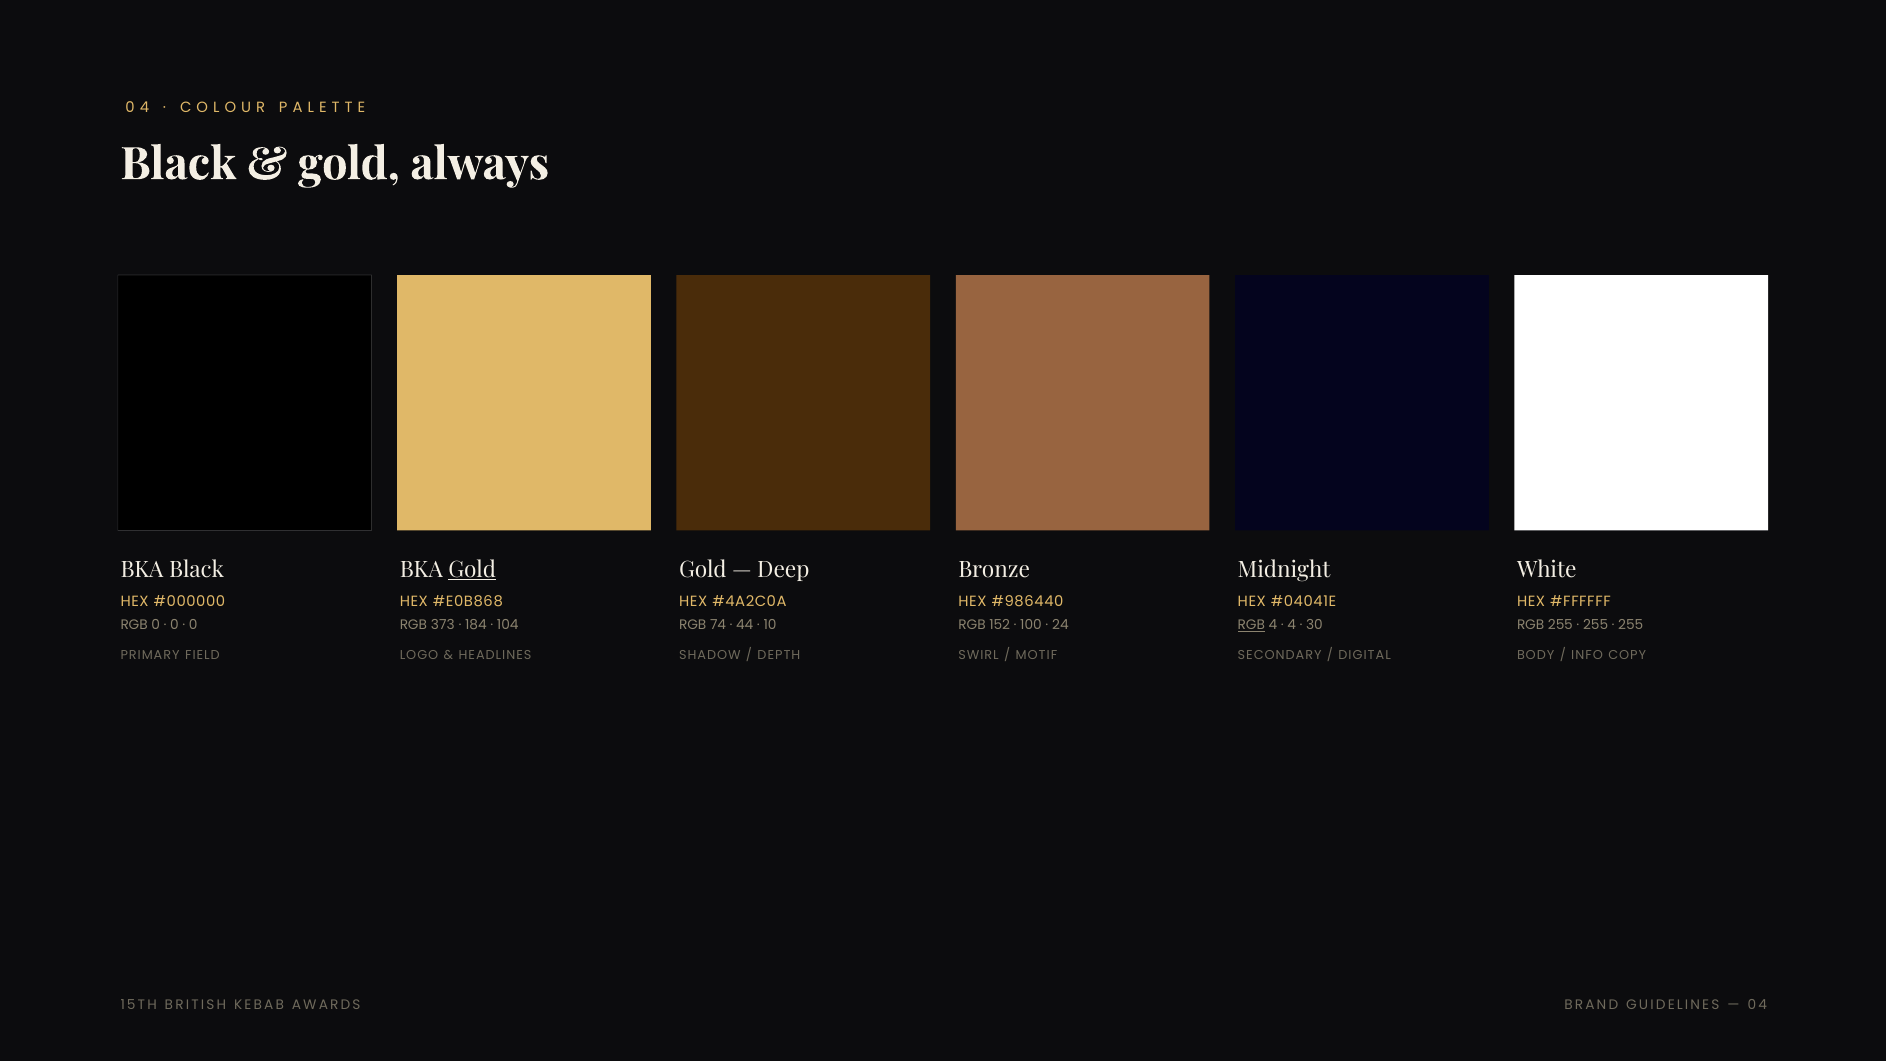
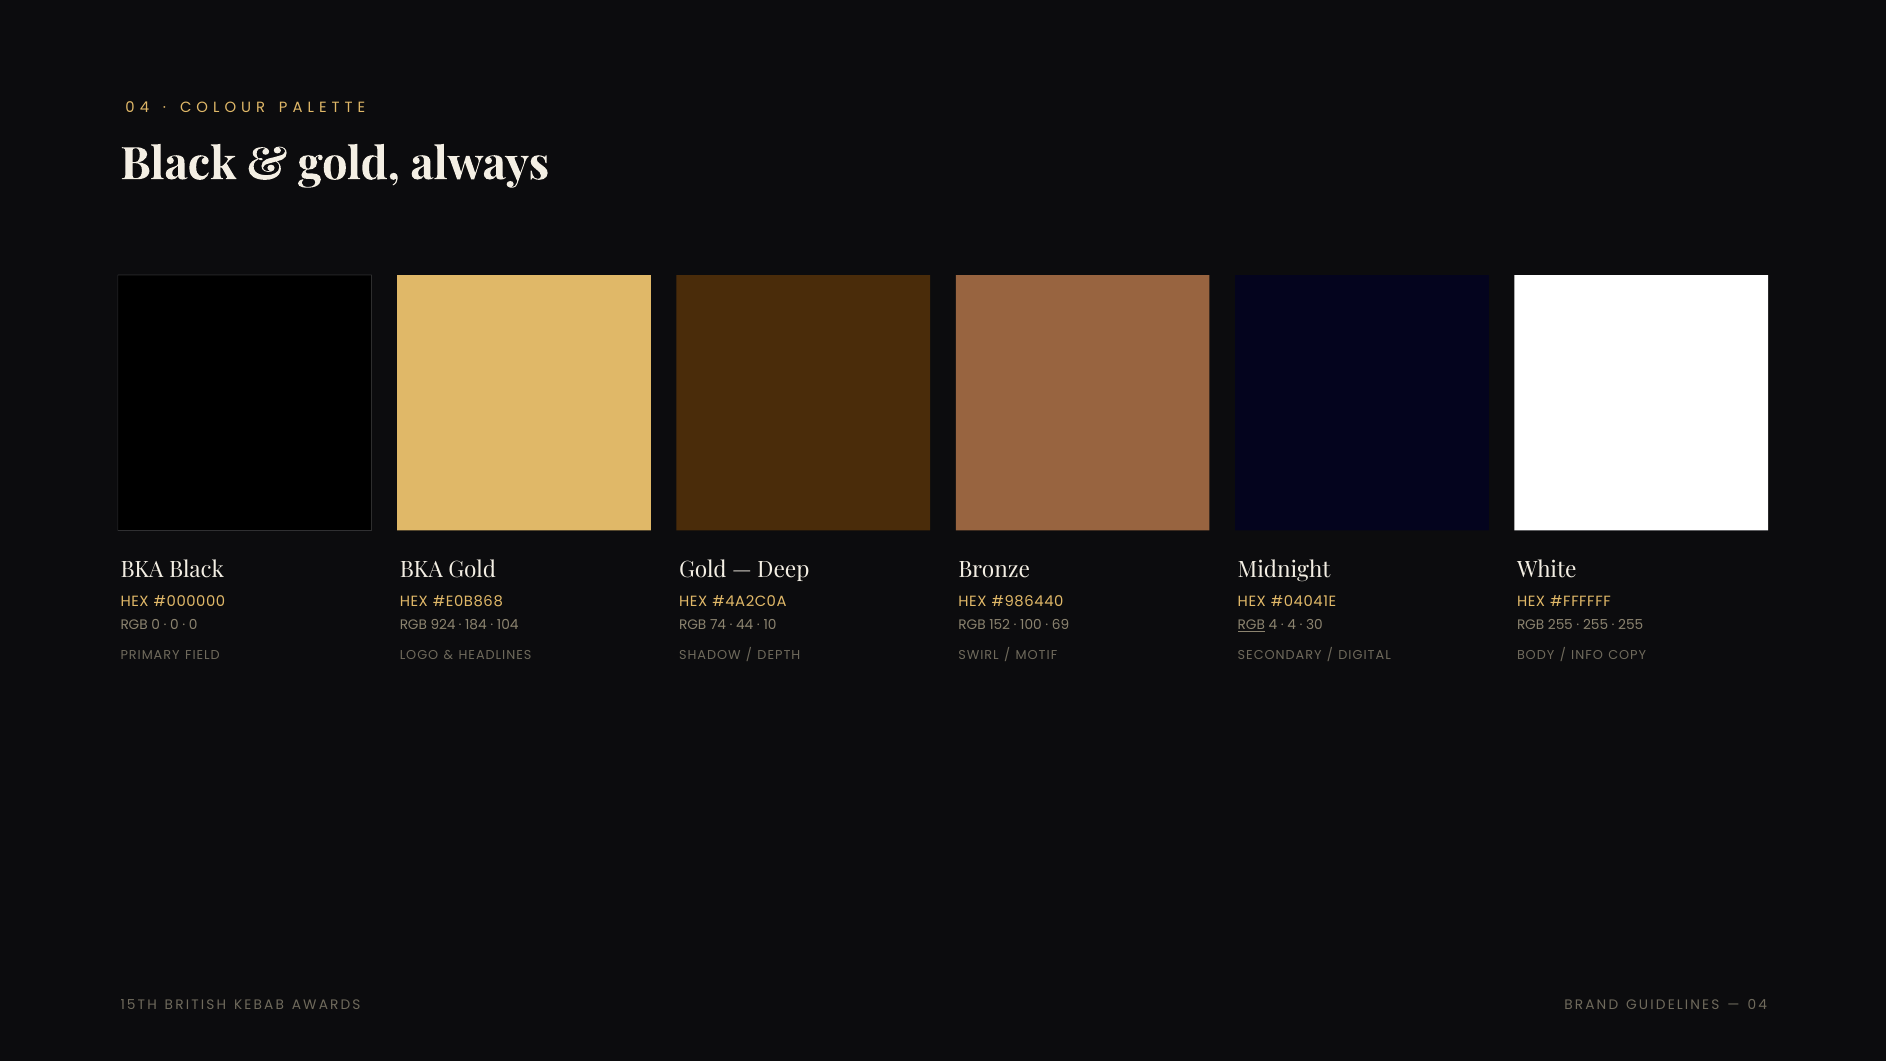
Gold underline: present -> none (472, 570)
373: 373 -> 924 (443, 625)
24: 24 -> 69 (1061, 625)
